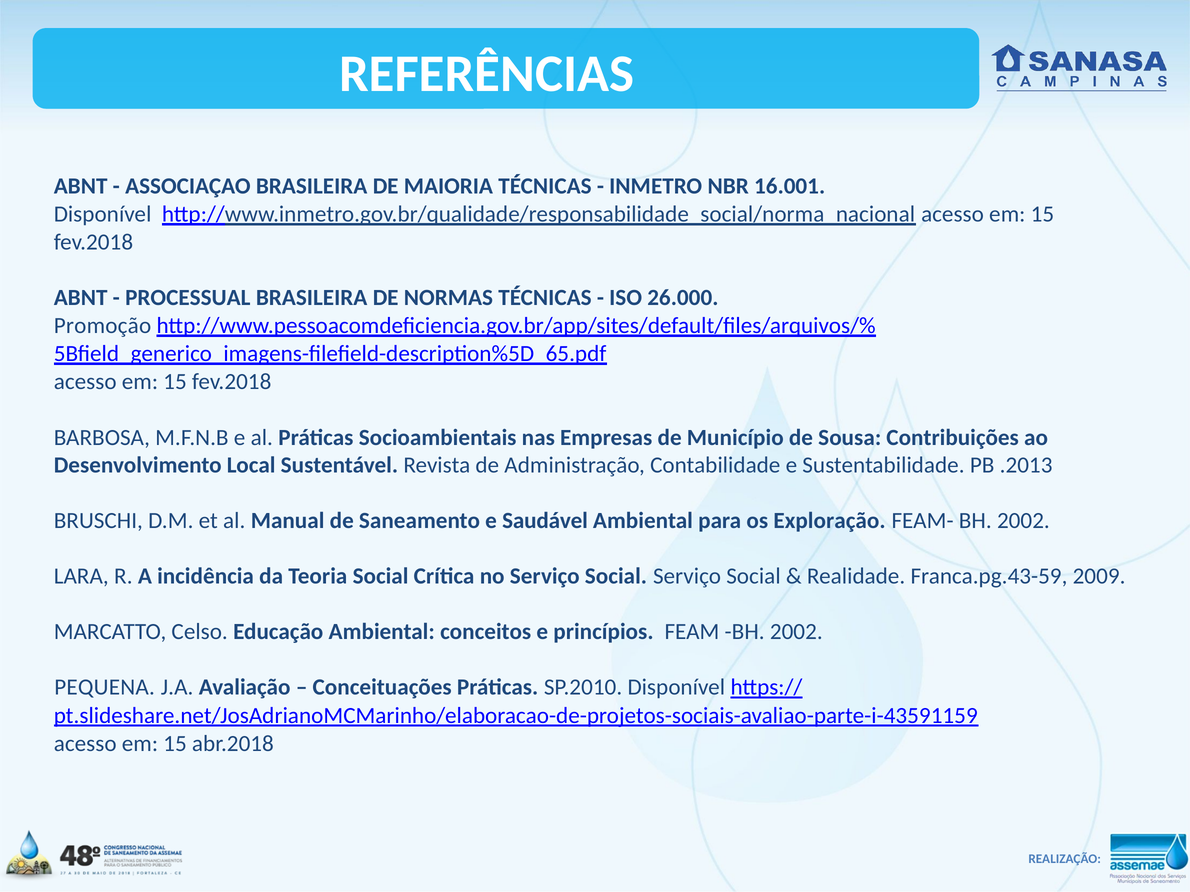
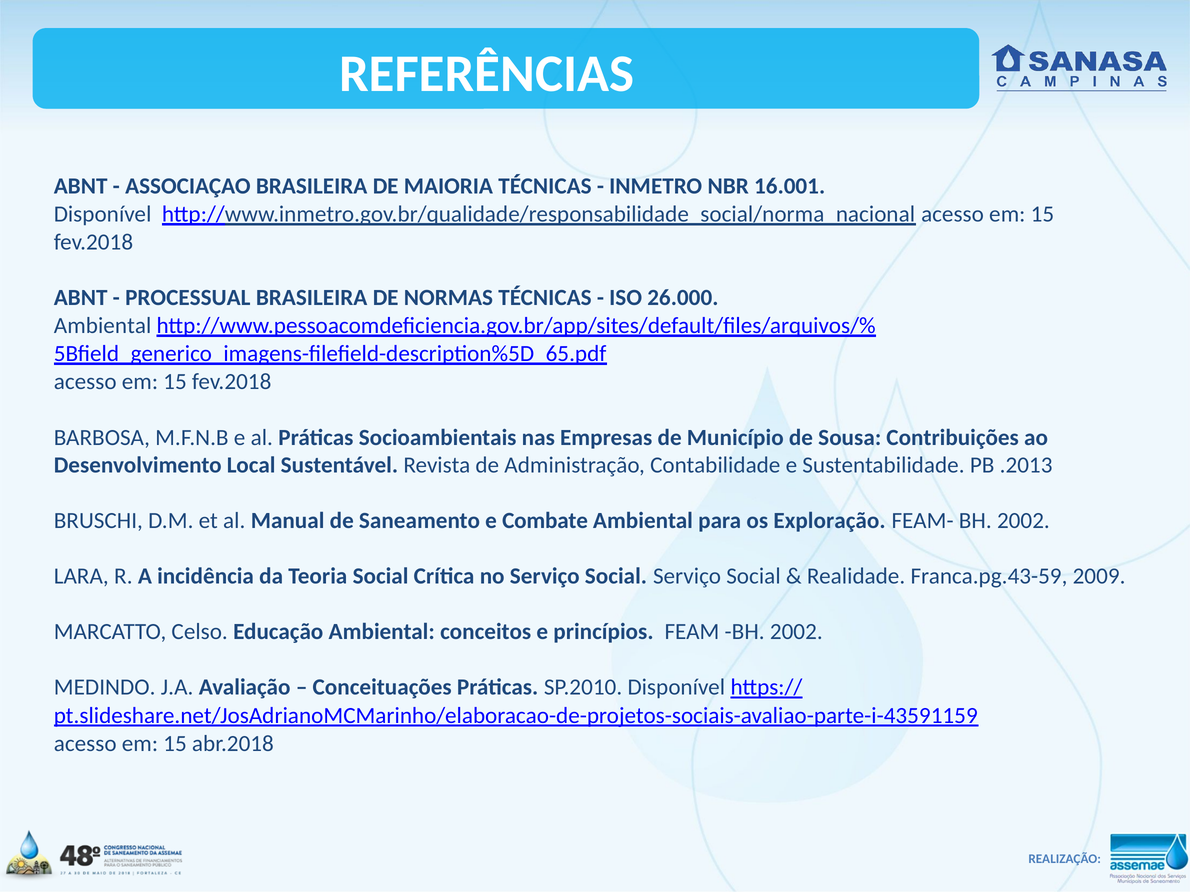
Promoção: Promoção -> Ambiental (103, 326)
Saudável: Saudável -> Combate (545, 521)
PEQUENA: PEQUENA -> MEDINDO (105, 688)
